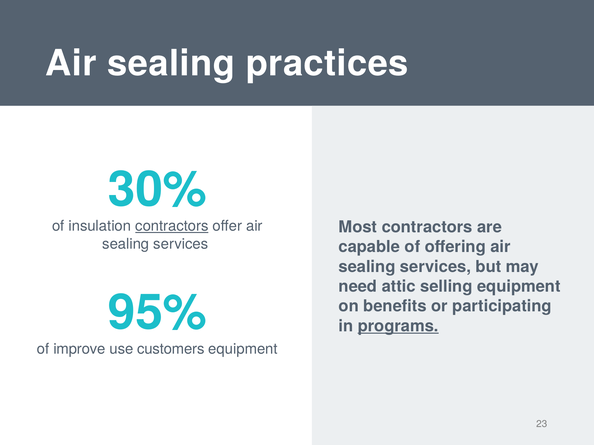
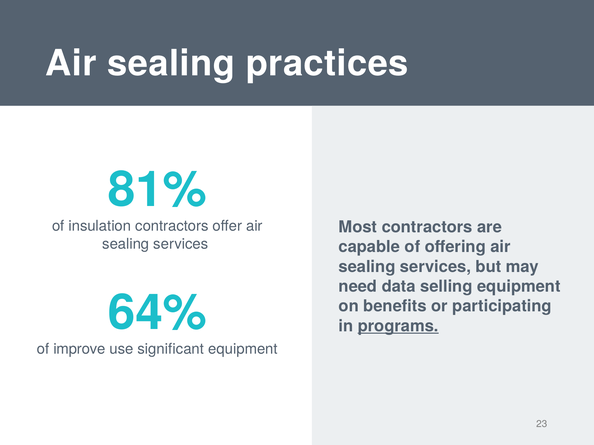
30%: 30% -> 81% (157, 190)
contractors underline: present -> none (172, 226)
attic: attic -> data (399, 287)
95%: 95% -> 64% (157, 313)
customers: customers -> significant (171, 349)
